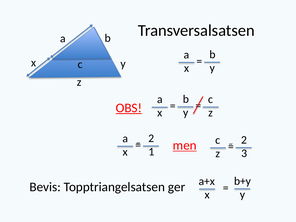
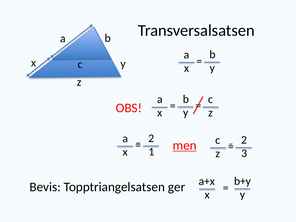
OBS underline: present -> none (129, 108)
